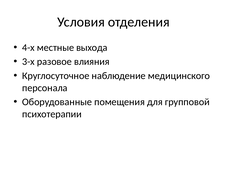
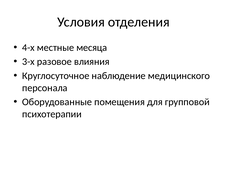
выхода: выхода -> месяца (92, 48)
